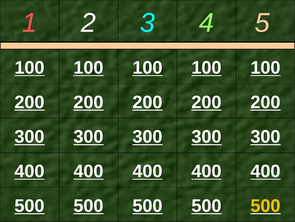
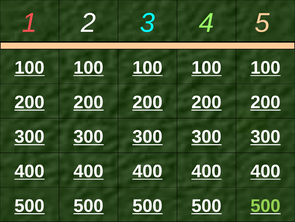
500 colour: yellow -> light green (265, 205)
